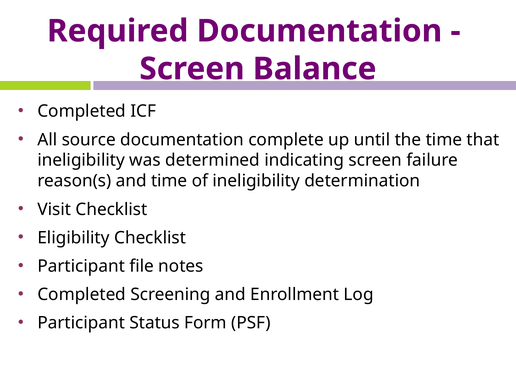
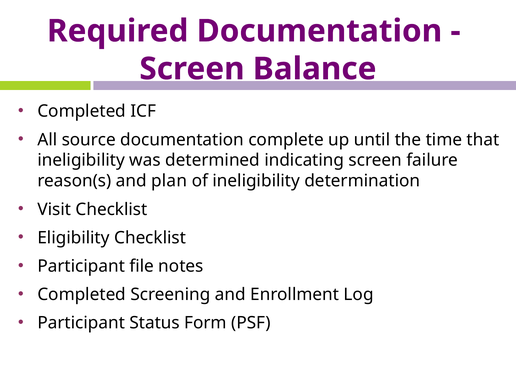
and time: time -> plan (169, 181)
